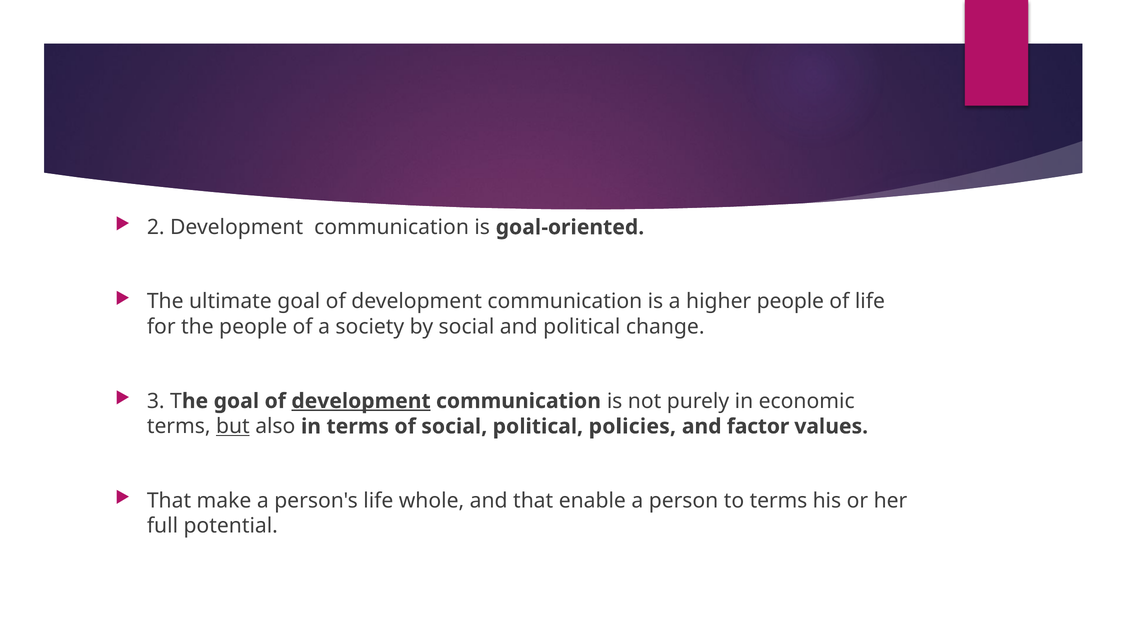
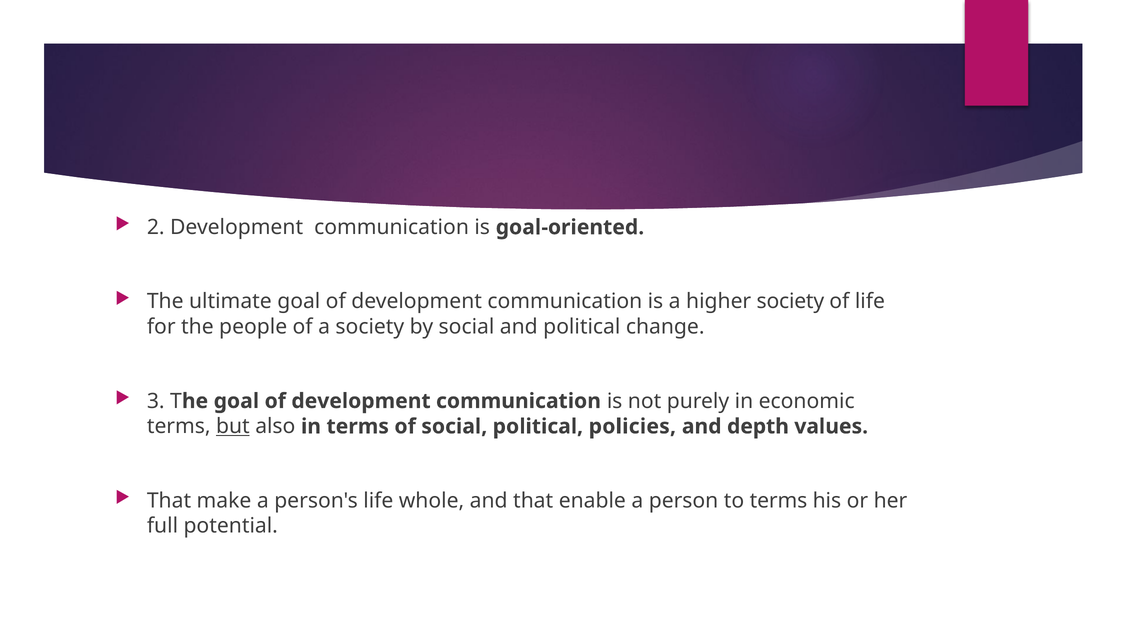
higher people: people -> society (790, 301)
development underline: present -> none (361, 401)
factor: factor -> depth (758, 426)
